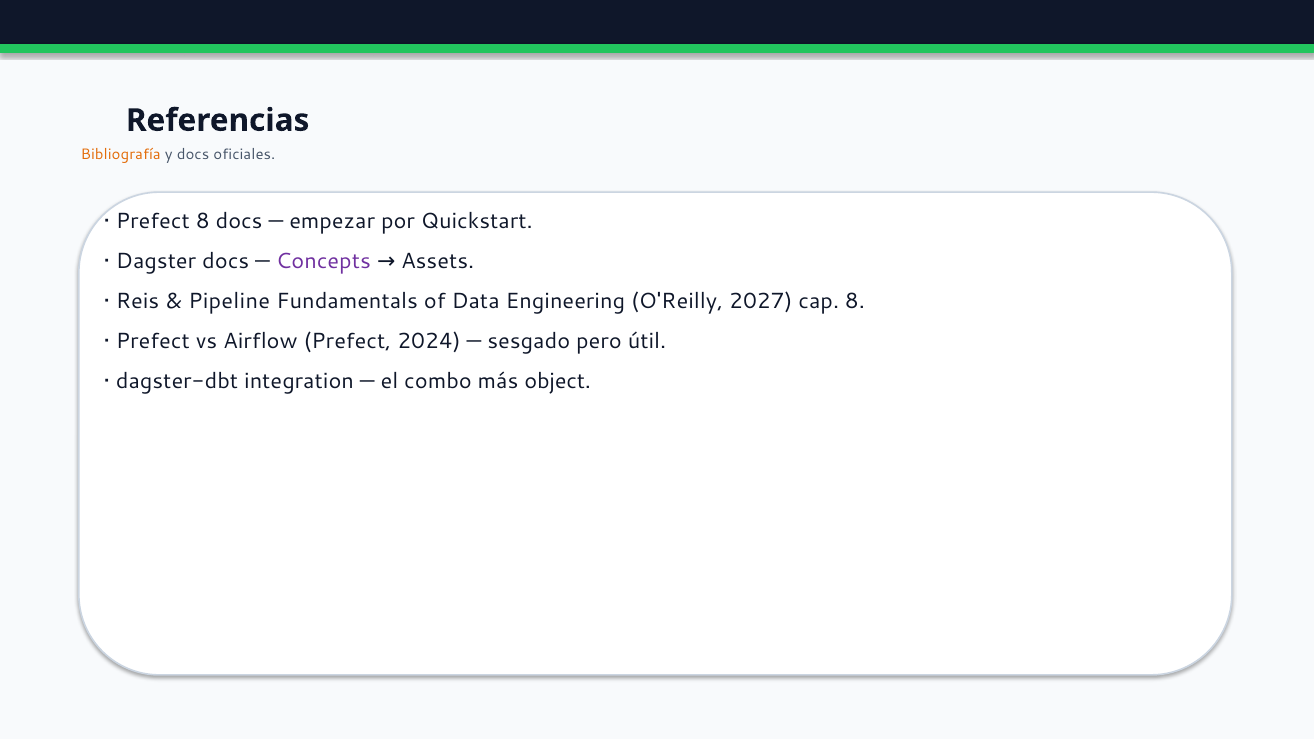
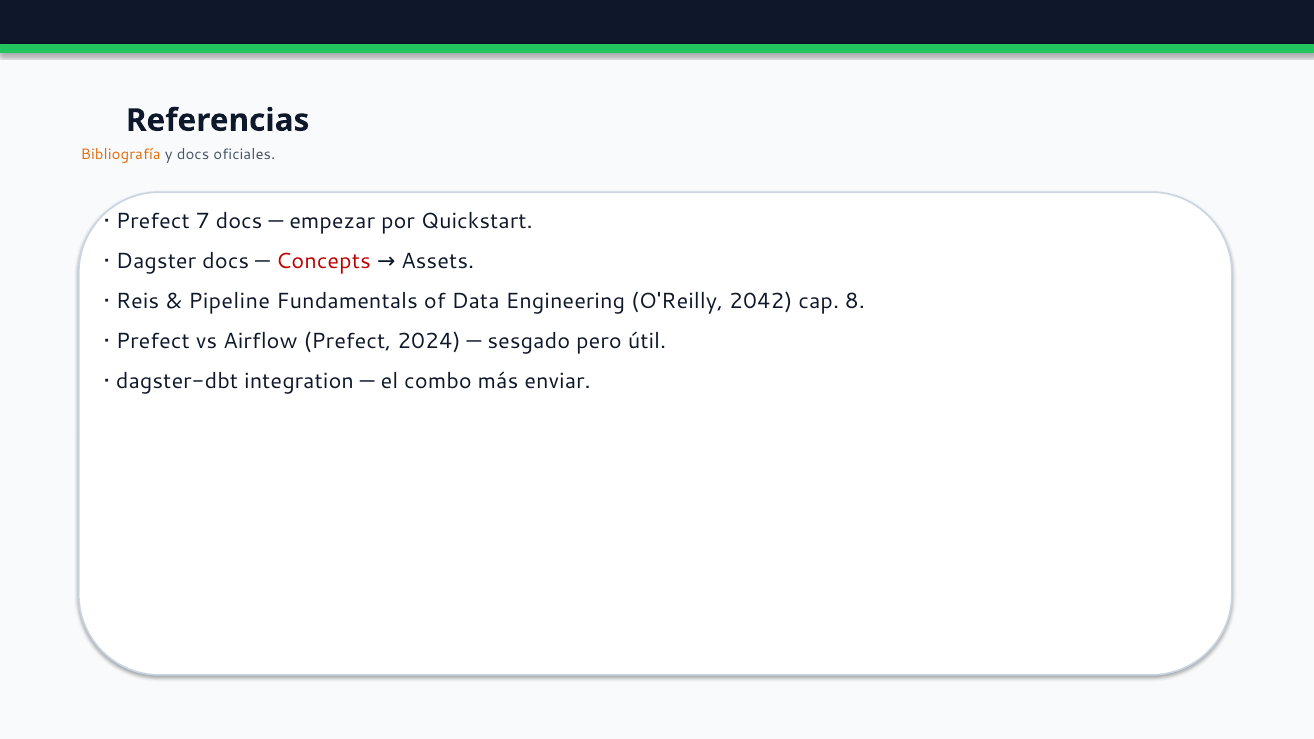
Prefect 8: 8 -> 7 (203, 222)
Concepts colour: purple -> red (323, 262)
2027: 2027 -> 2042 (761, 301)
object: object -> enviar (558, 381)
